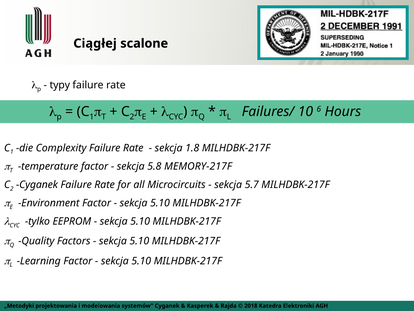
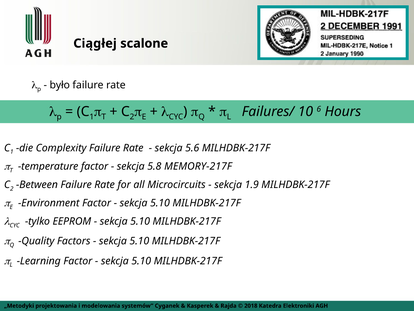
typy: typy -> było (60, 85)
1.8: 1.8 -> 5.6 (192, 148)
Cyganek: Cyganek -> Between (37, 184)
5.7: 5.7 -> 1.9 (252, 184)
